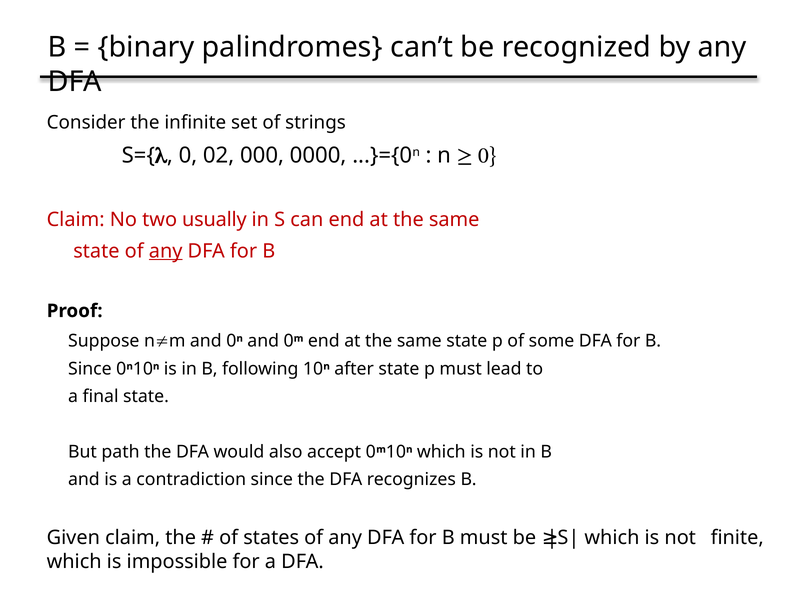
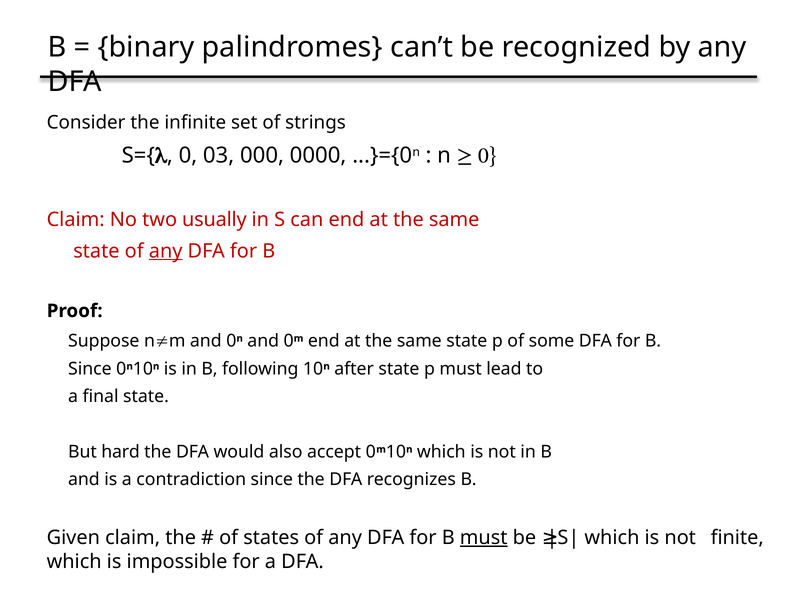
02: 02 -> 03 (219, 155)
path: path -> hard (121, 452)
must underline: none -> present (484, 537)
